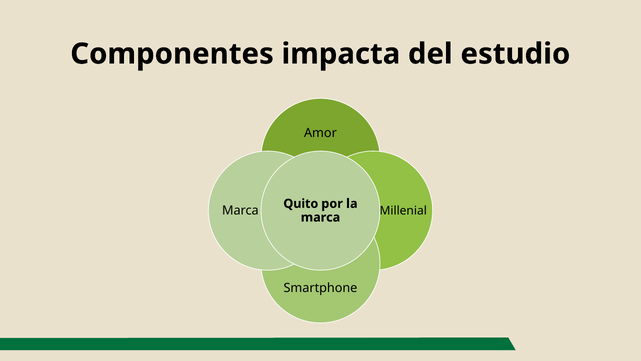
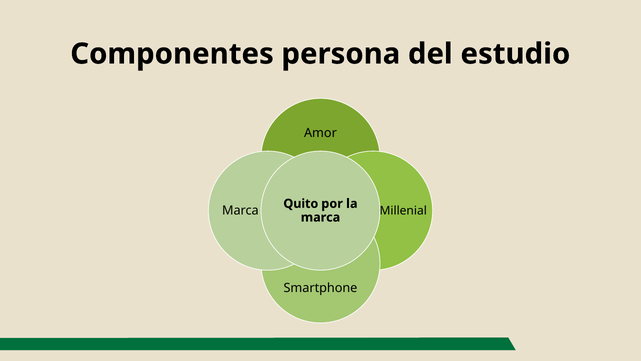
impacta: impacta -> persona (341, 54)
